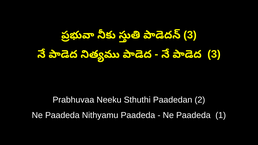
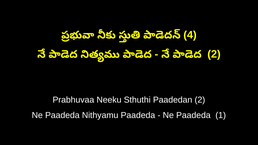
3: 3 -> 4 (190, 35)
3: 3 -> 2 (214, 54)
